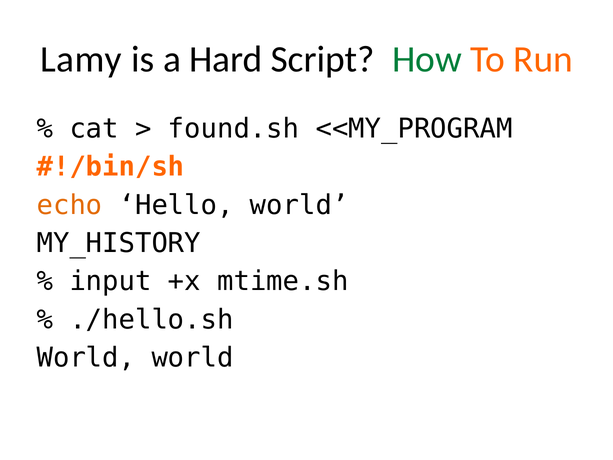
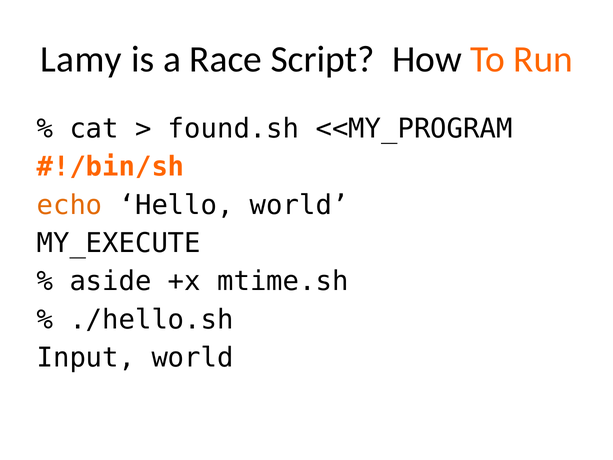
Hard: Hard -> Race (226, 59)
How colour: green -> black (427, 59)
MY_HISTORY: MY_HISTORY -> MY_EXECUTE (119, 243)
input: input -> aside (111, 281)
World: World -> Input (86, 358)
